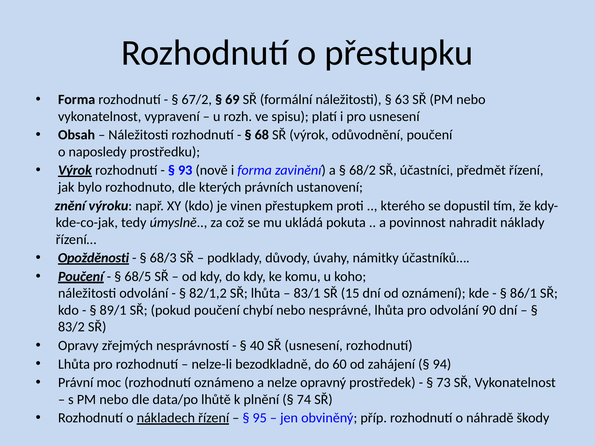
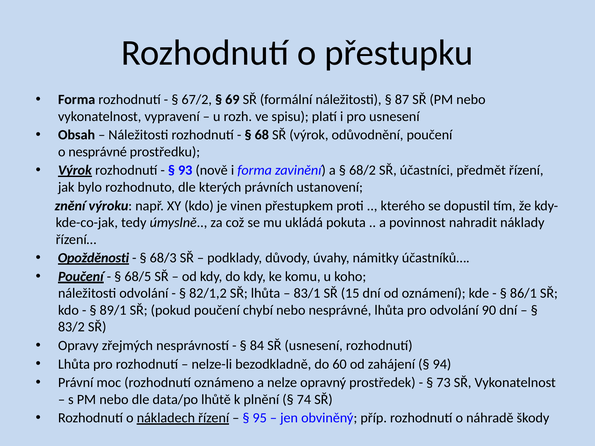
63: 63 -> 87 (402, 100)
o naposledy: naposledy -> nesprávné (98, 152)
40: 40 -> 84 (257, 346)
